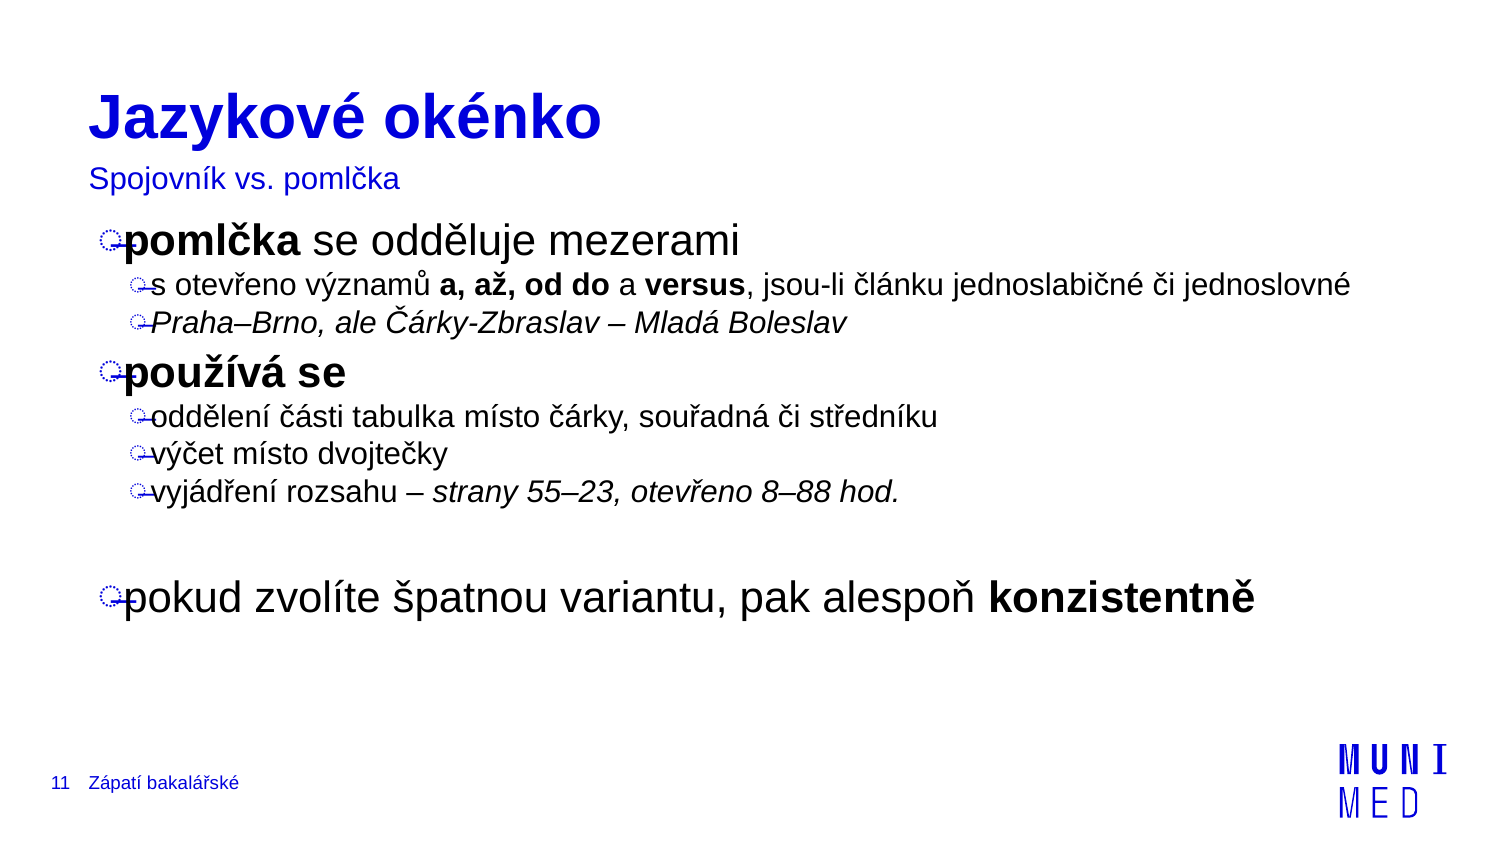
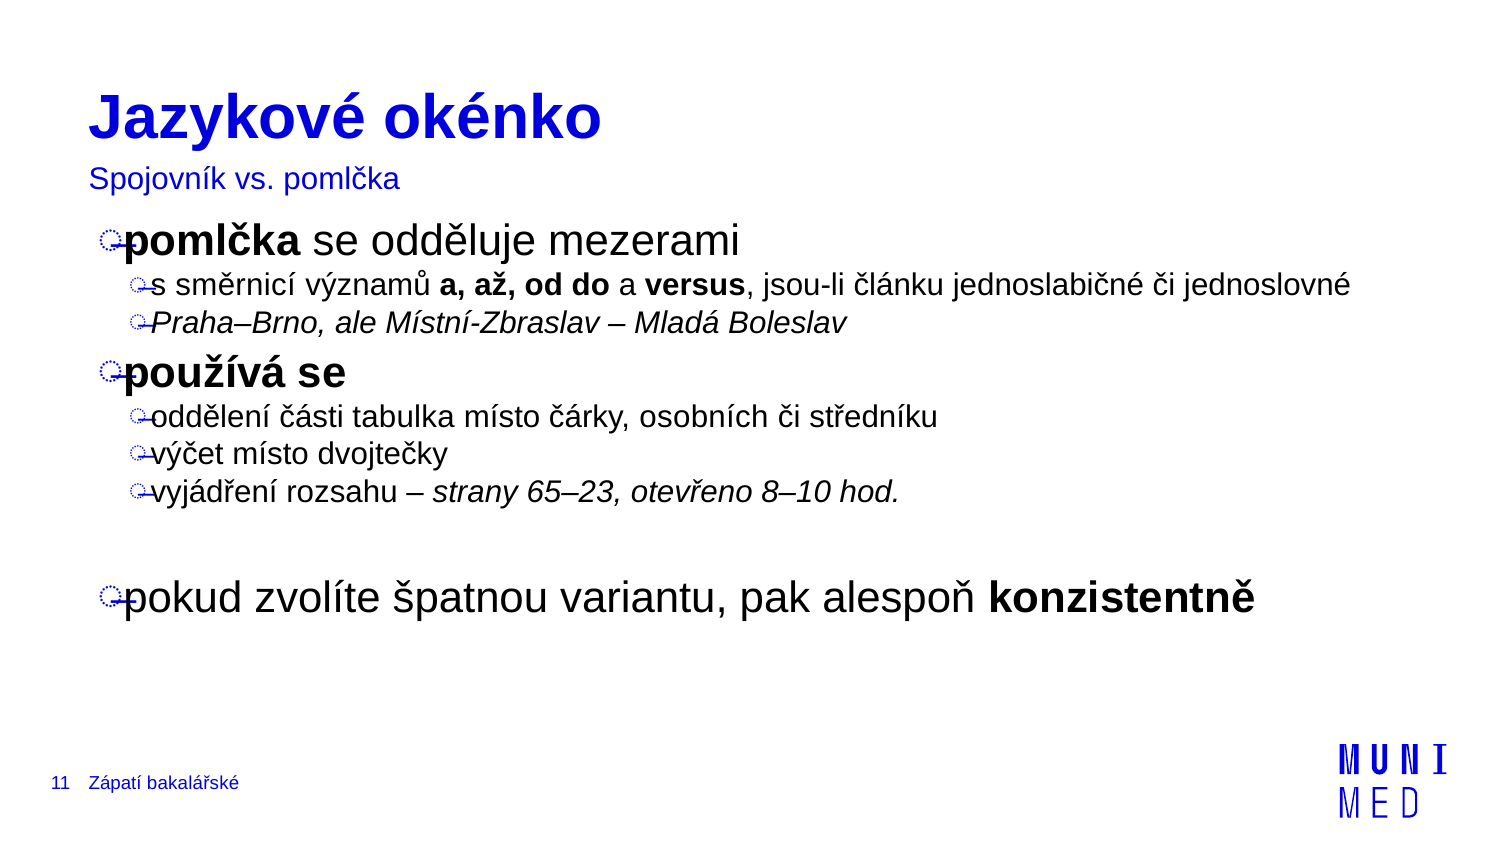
s otevřeno: otevřeno -> směrnicí (236, 286)
Čárky-Zbraslav: Čárky-Zbraslav -> Místní-Zbraslav (493, 323)
souřadná: souřadná -> osobních (704, 417)
55–23: 55–23 -> 65–23 (574, 492)
8–88: 8–88 -> 8–10 (796, 492)
